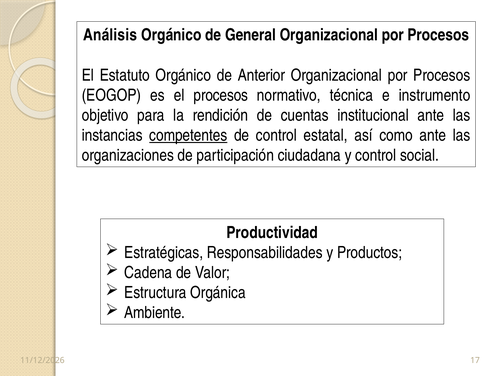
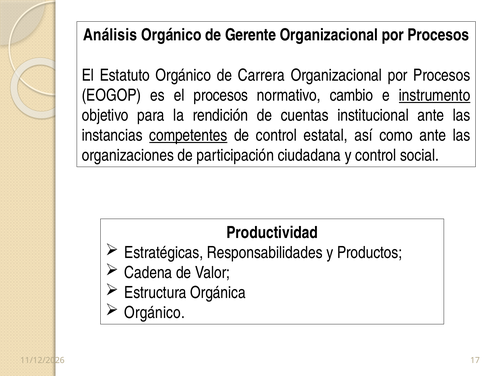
General: General -> Gerente (251, 35)
Anterior: Anterior -> Carrera (261, 75)
técnica: técnica -> cambio (351, 95)
instrumento underline: none -> present (435, 95)
Ambiente: Ambiente -> Orgánico (155, 313)
